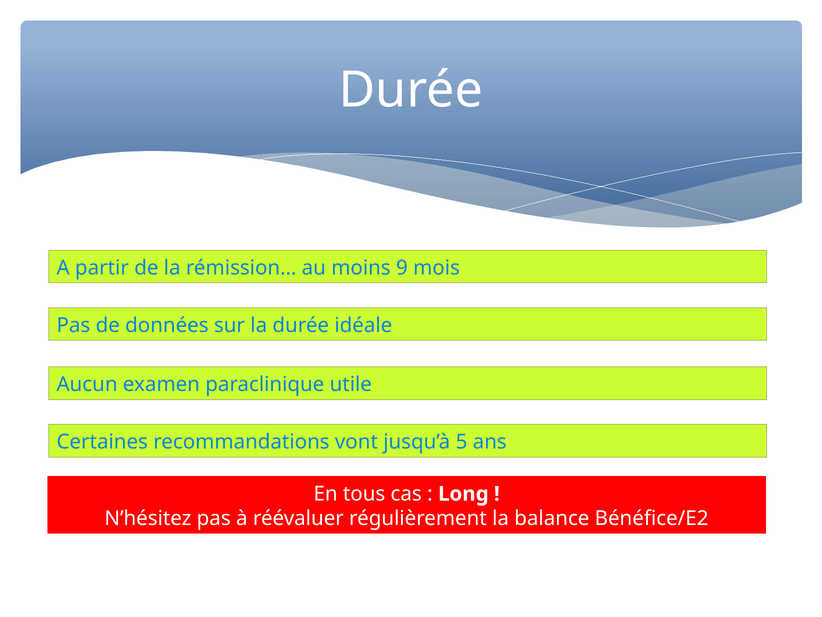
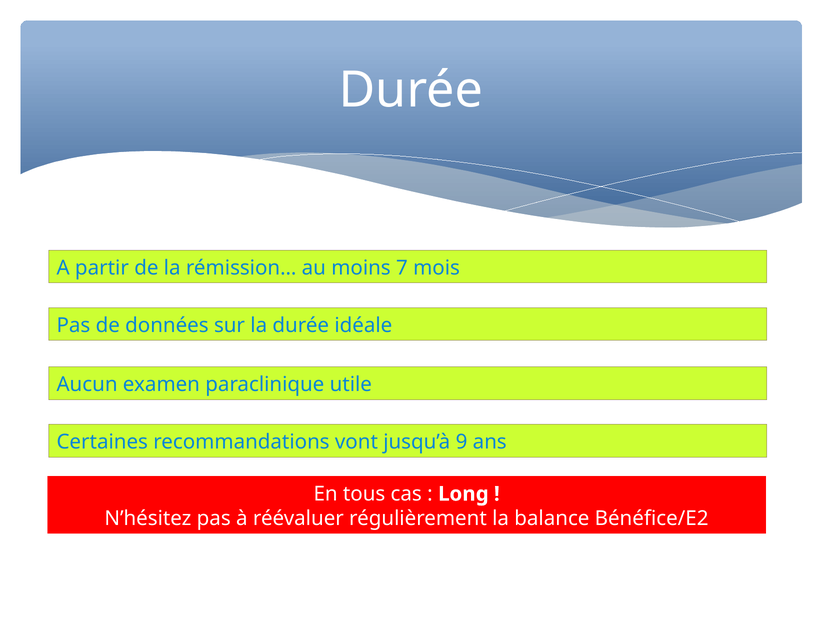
9: 9 -> 7 (402, 268)
5: 5 -> 9 (462, 442)
